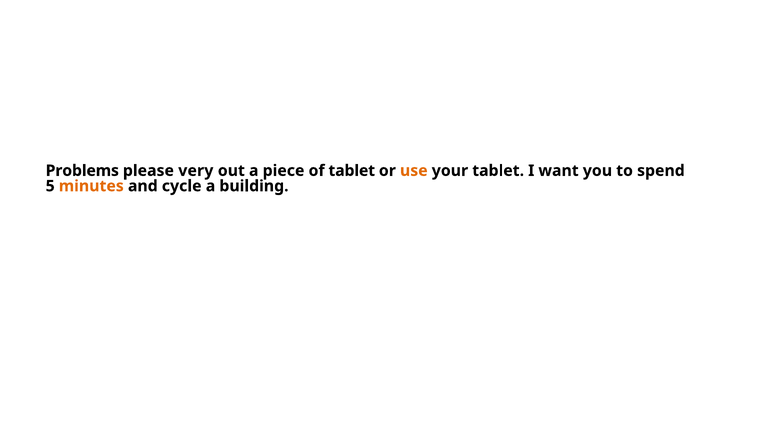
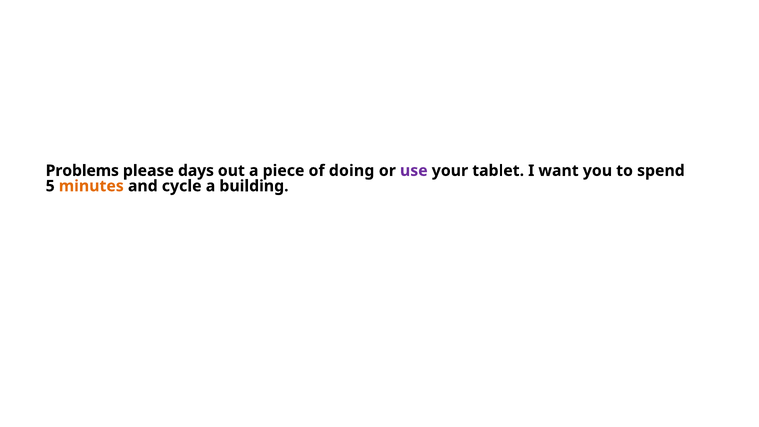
very: very -> days (196, 171)
of tablet: tablet -> doing (352, 171)
use colour: orange -> purple (414, 171)
